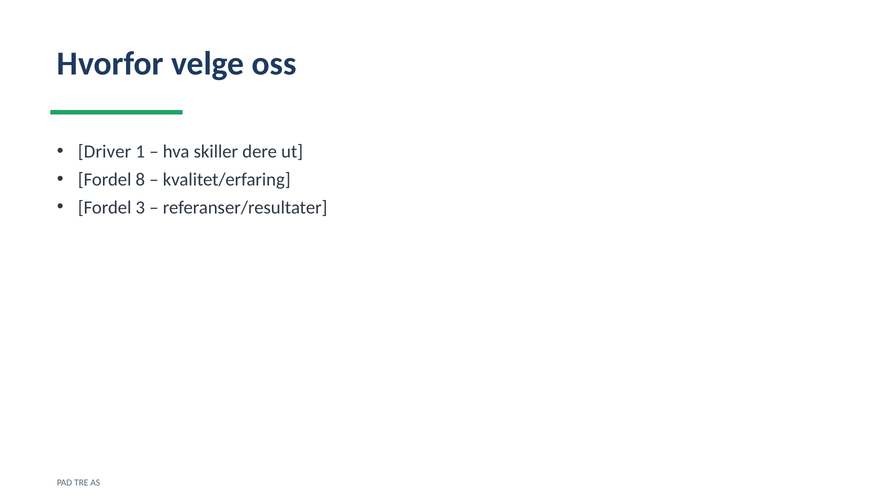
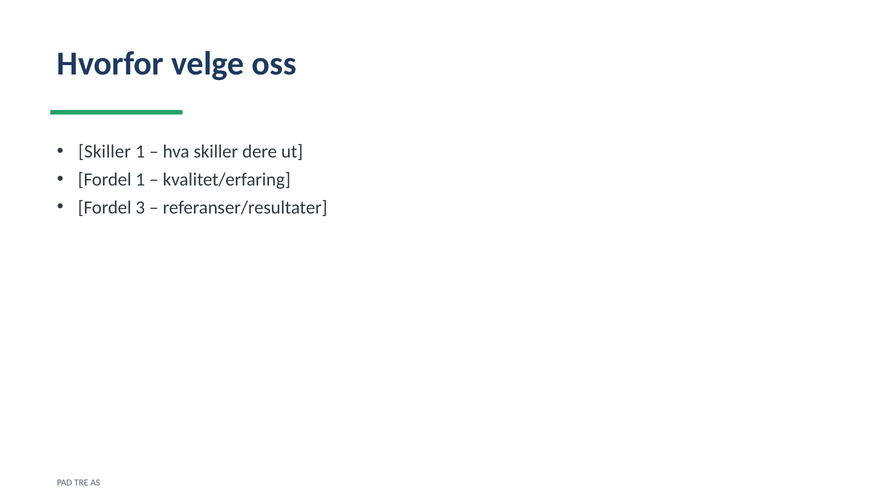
Driver: Driver -> Skiller (105, 152)
Fordel 8: 8 -> 1 (140, 180)
